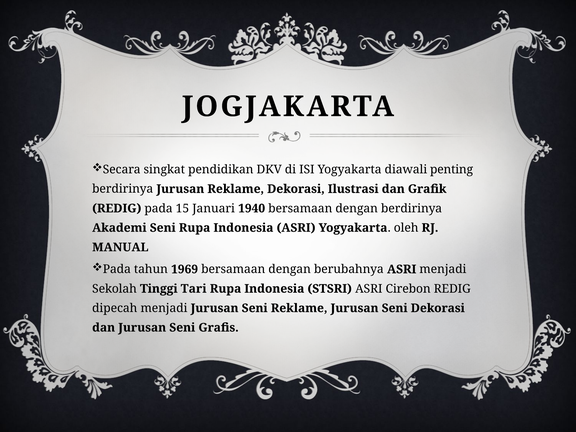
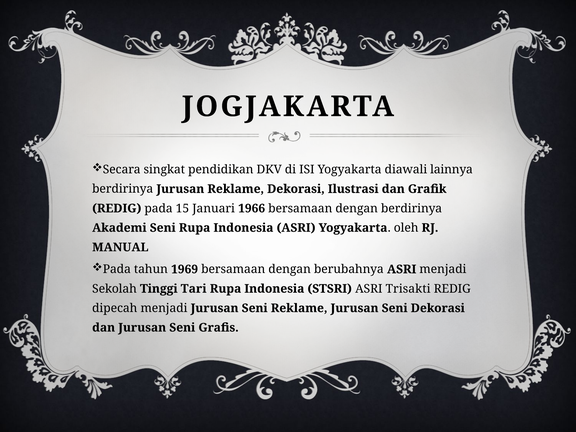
penting: penting -> lainnya (452, 170)
1940: 1940 -> 1966 (252, 208)
Cirebon: Cirebon -> Trisakti (408, 289)
